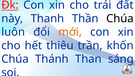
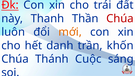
Chúa colour: black -> red (120, 19)
thiêu: thiêu -> danh (60, 46)
Than: Than -> Cuộc (88, 59)
